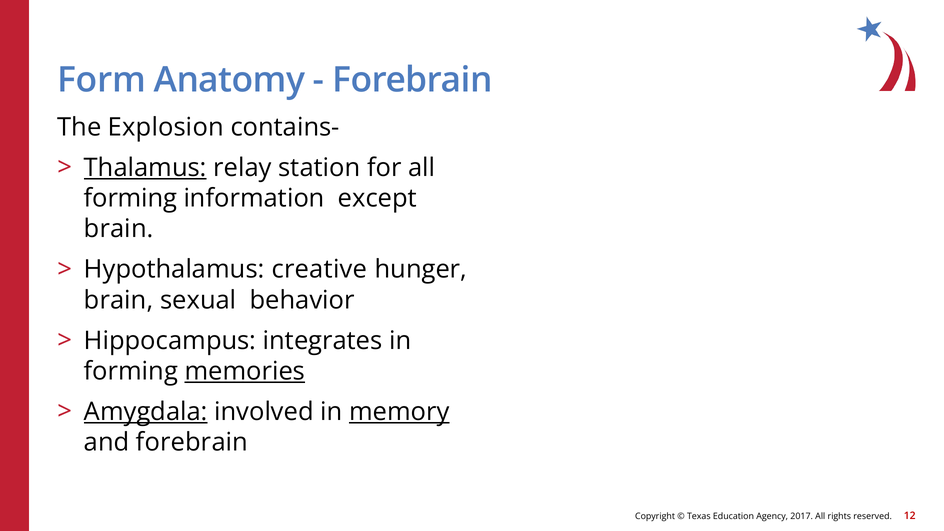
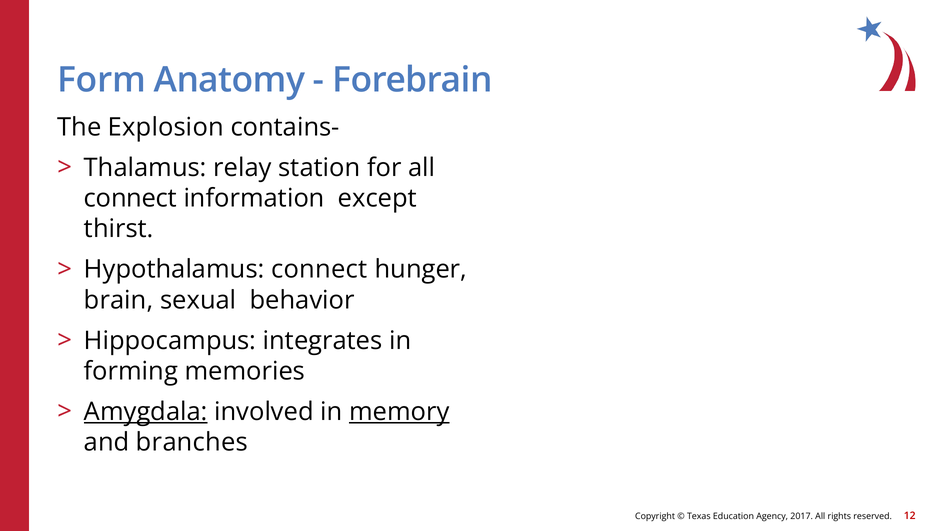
Thalamus underline: present -> none (145, 168)
forming: forming -> connect (130, 198)
brain: brain -> thirst (119, 229)
Hypothalamus creative: creative -> connect (319, 269)
memories underline: present -> none (245, 371)
and forebrain: forebrain -> branches (192, 442)
